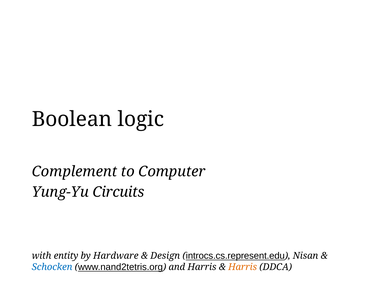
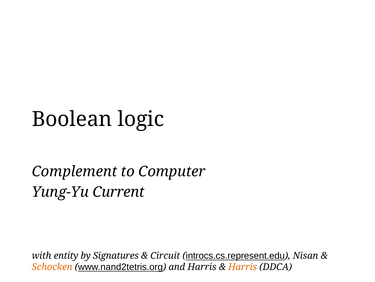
Circuits: Circuits -> Current (119, 191)
Hardware: Hardware -> Signatures (116, 255)
Design: Design -> Circuit (165, 255)
Schocken colour: blue -> orange (52, 266)
